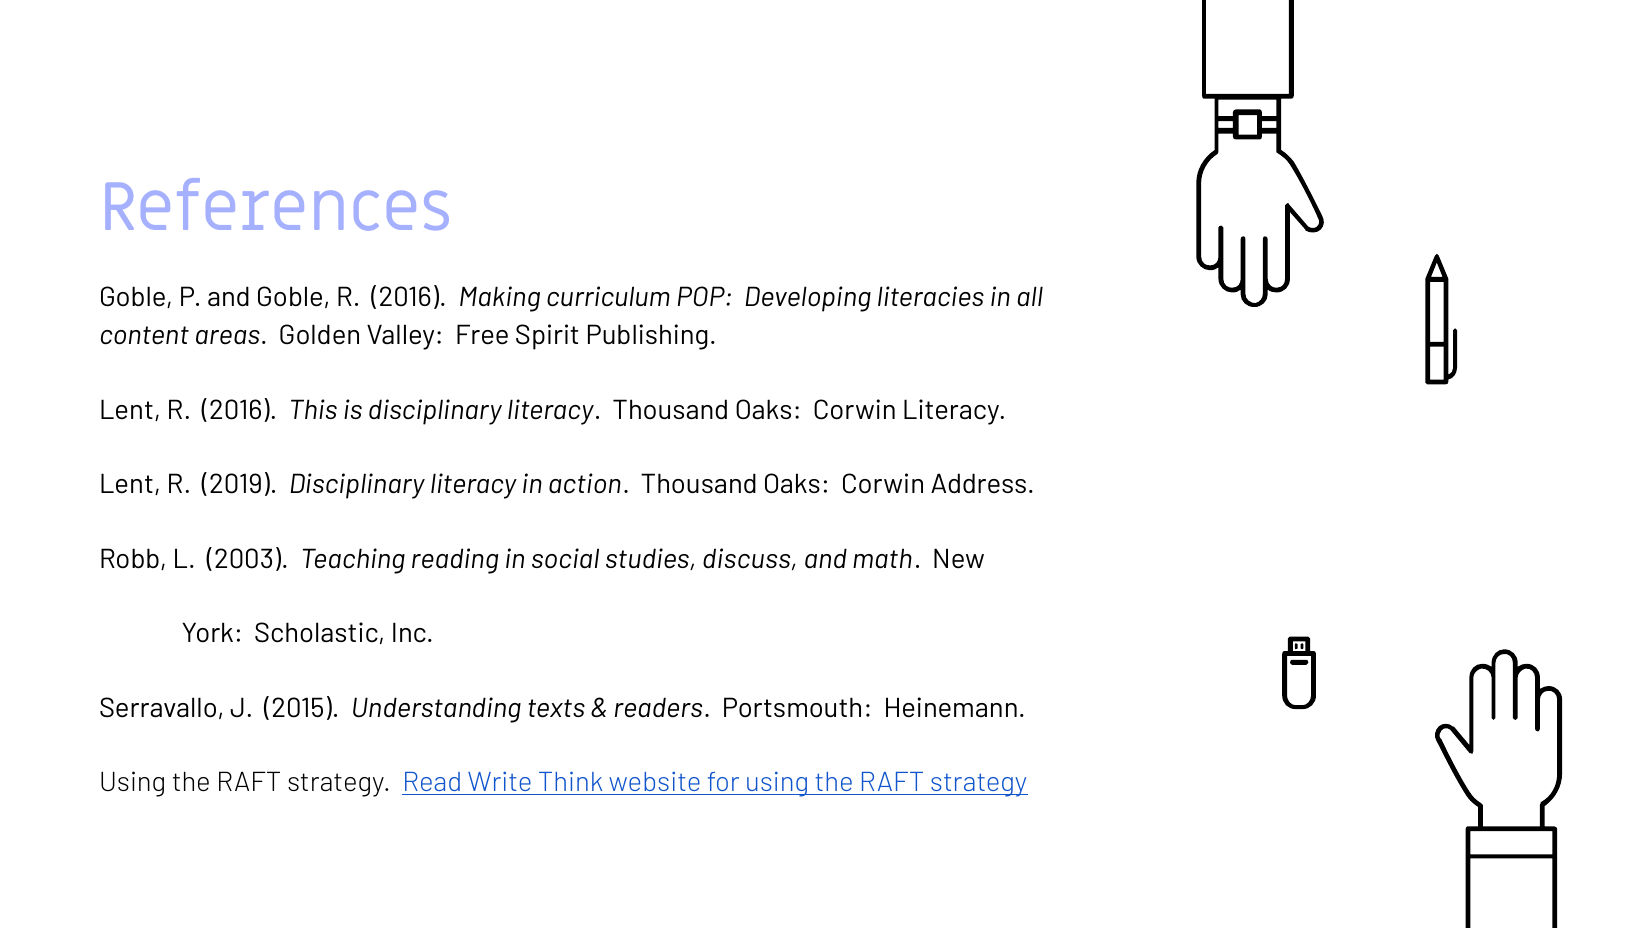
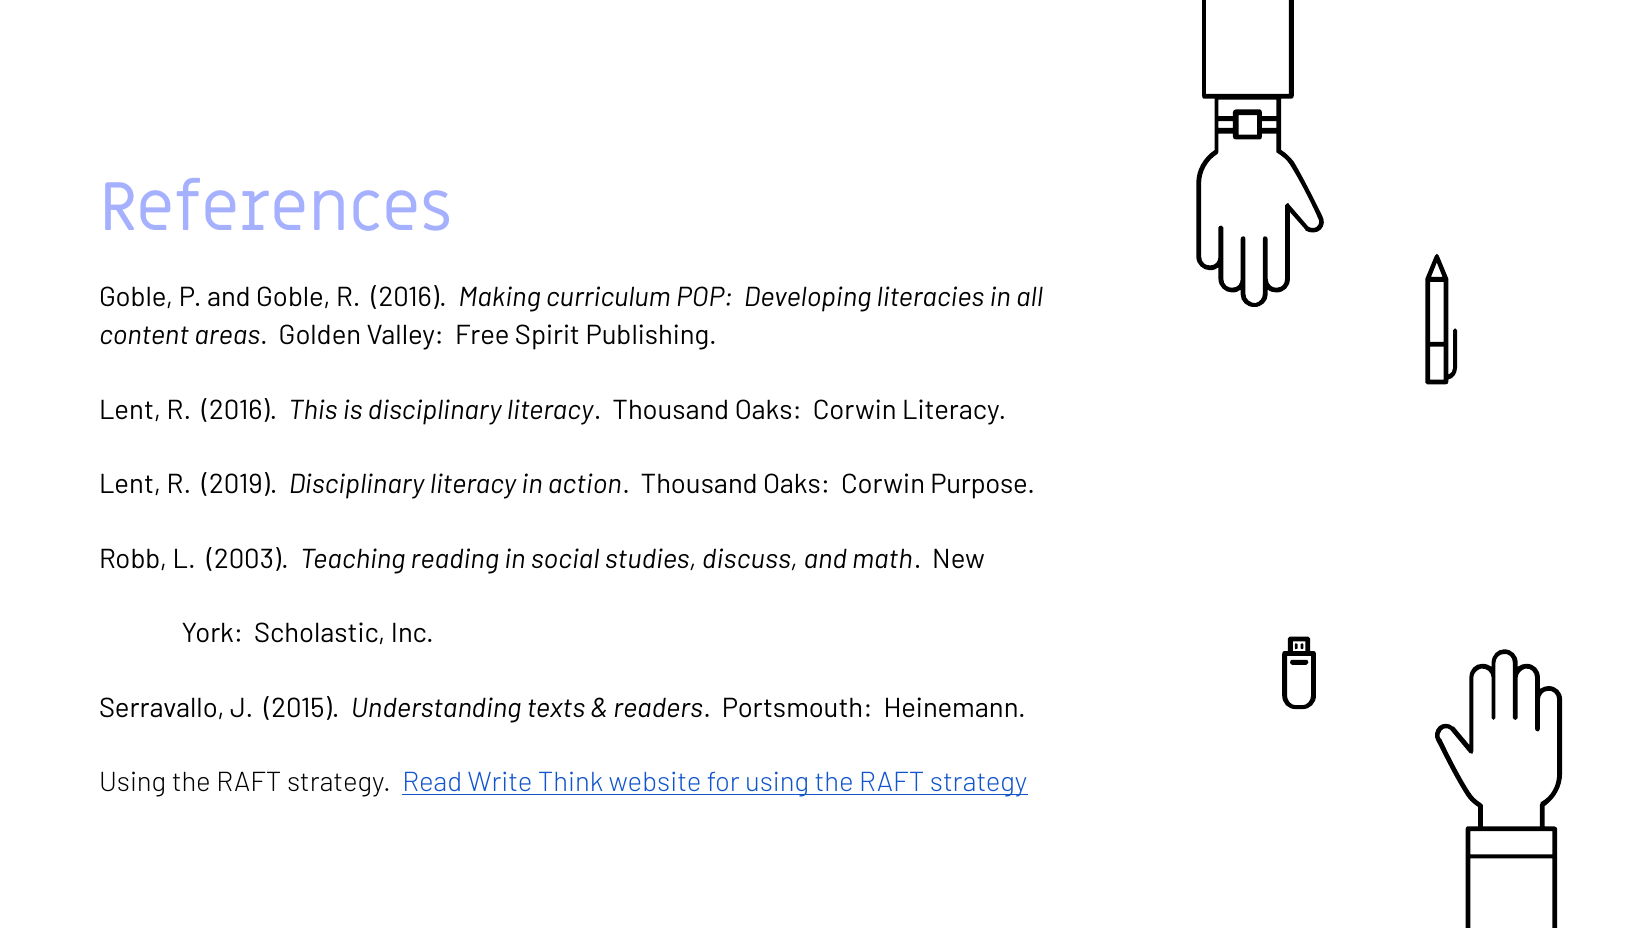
Address: Address -> Purpose (983, 485)
